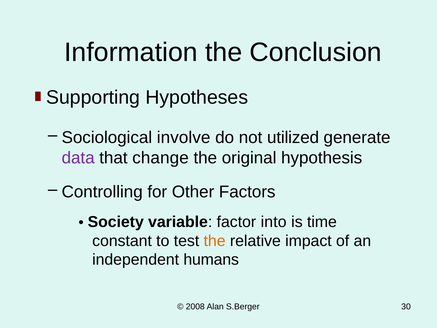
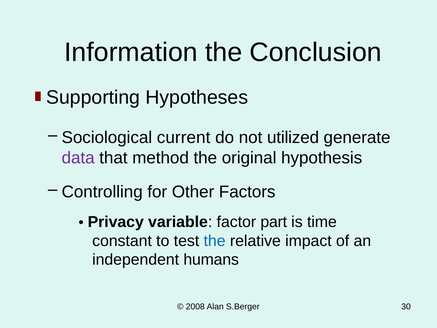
involve: involve -> current (184, 137)
change: change -> method (161, 158)
Society: Society -> Privacy (116, 222)
into: into -> part (274, 222)
the colour: orange -> blue (215, 241)
